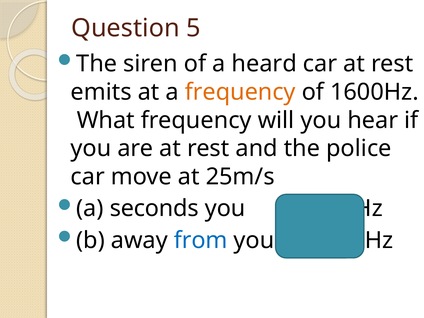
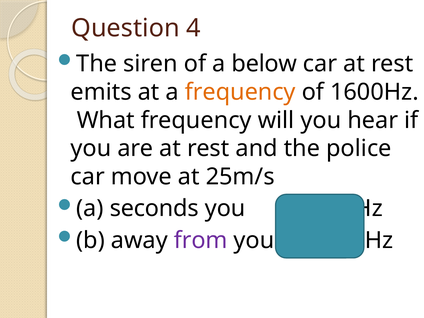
5: 5 -> 4 (193, 28)
heard: heard -> below (264, 64)
from colour: blue -> purple (201, 240)
